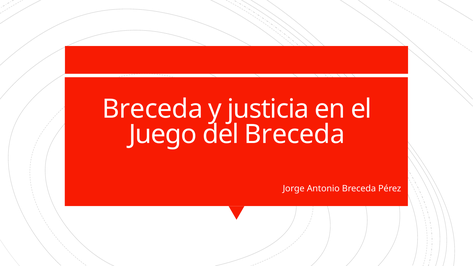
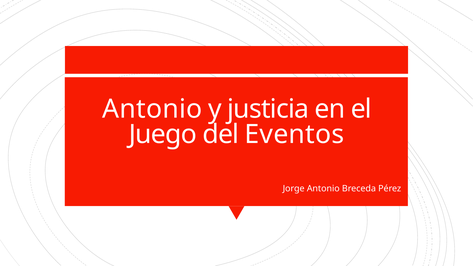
Breceda: Breceda -> Antonio (152, 109)
del Breceda: Breceda -> Eventos (294, 134)
